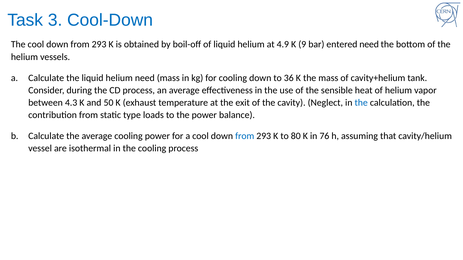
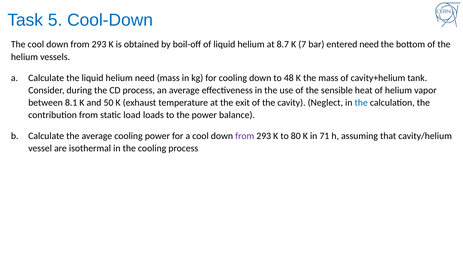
3: 3 -> 5 (55, 20)
4.9: 4.9 -> 8.7 (283, 45)
9: 9 -> 7 (302, 45)
36: 36 -> 48 (289, 78)
4.3: 4.3 -> 8.1 (71, 103)
type: type -> load (132, 115)
from colour: blue -> purple (245, 136)
76: 76 -> 71 (324, 136)
